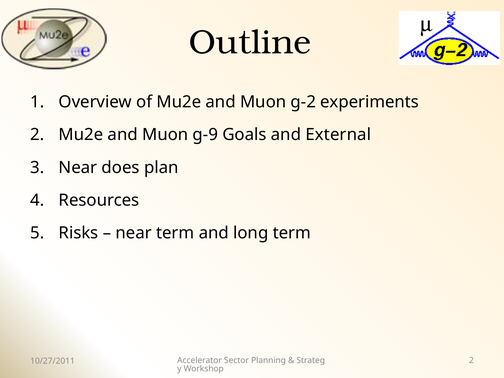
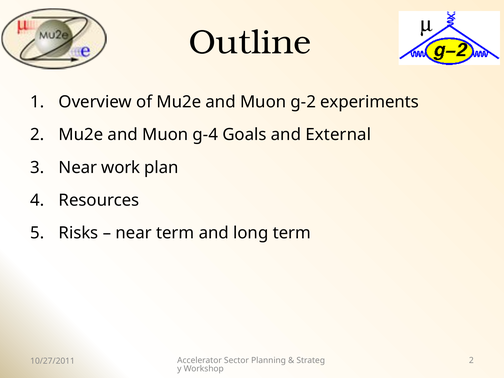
g-9: g-9 -> g-4 (205, 135)
does: does -> work (121, 168)
